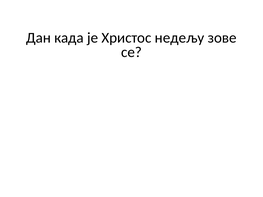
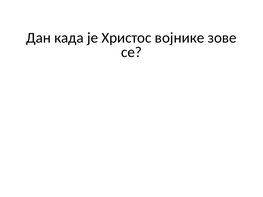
недељу: недељу -> војнике (180, 38)
